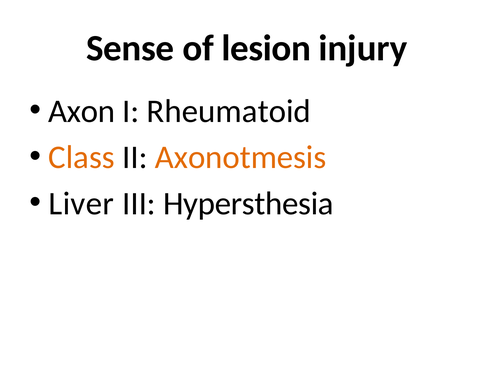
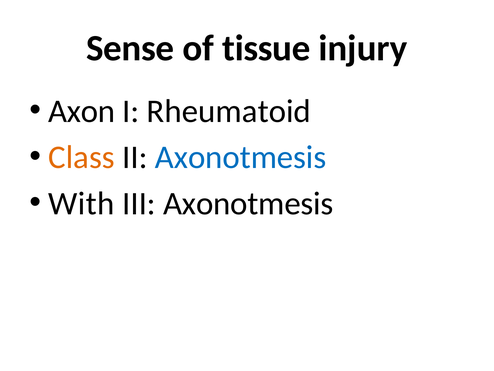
lesion: lesion -> tissue (266, 48)
Axonotmesis colour: orange -> blue (241, 157)
Liver: Liver -> With (81, 203)
III Hypersthesia: Hypersthesia -> Axonotmesis (248, 203)
